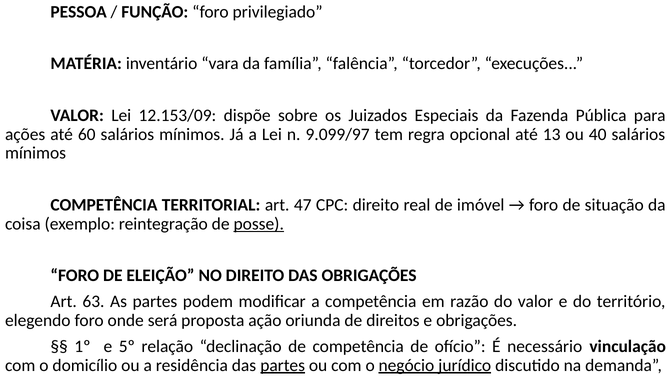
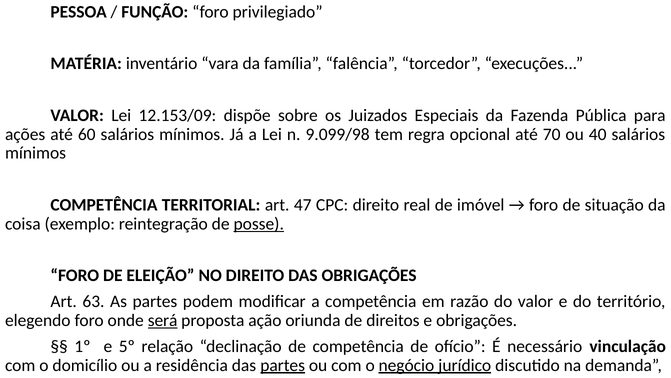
9.099/97: 9.099/97 -> 9.099/98 (338, 134)
13: 13 -> 70 (552, 134)
será underline: none -> present (163, 320)
